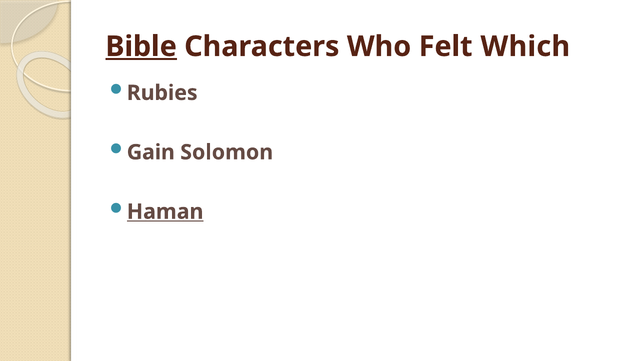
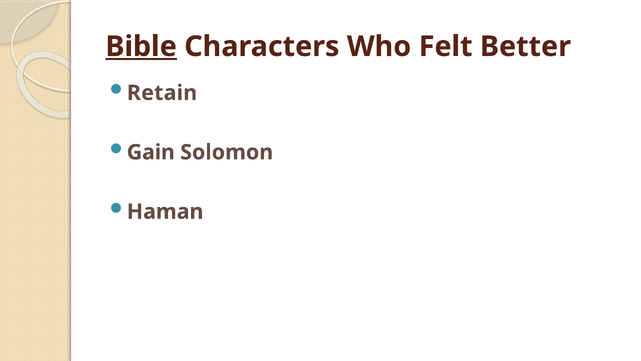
Which: Which -> Better (525, 46)
Rubies: Rubies -> Retain (162, 93)
Haman underline: present -> none (165, 211)
